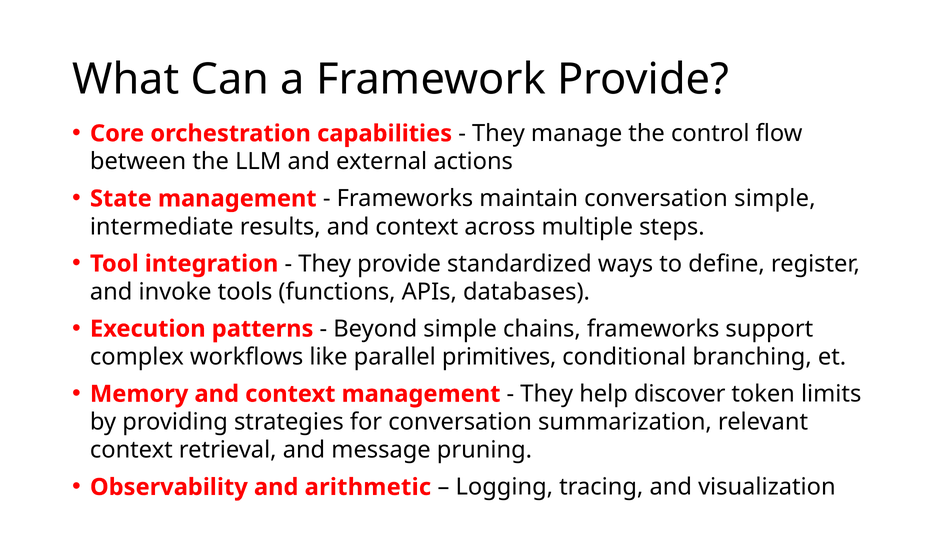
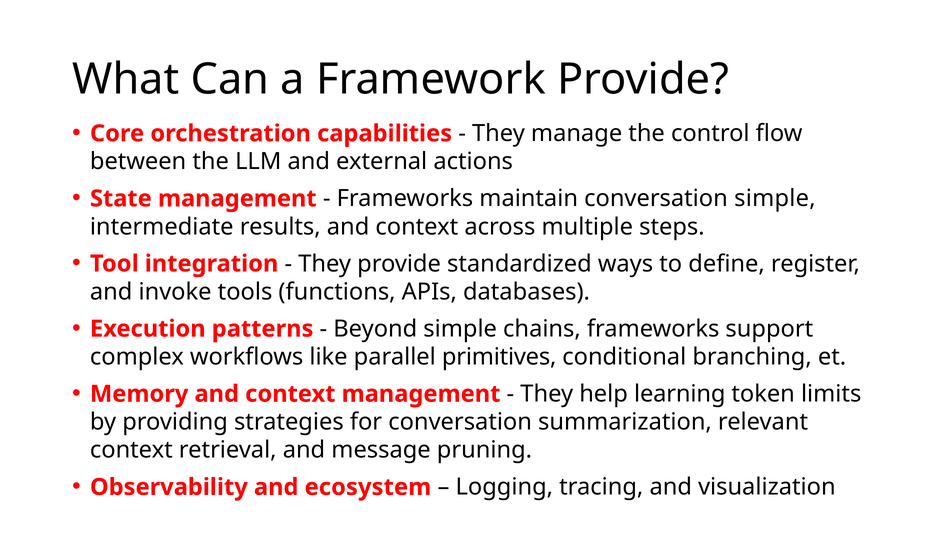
discover: discover -> learning (680, 394)
arithmetic: arithmetic -> ecosystem (368, 487)
